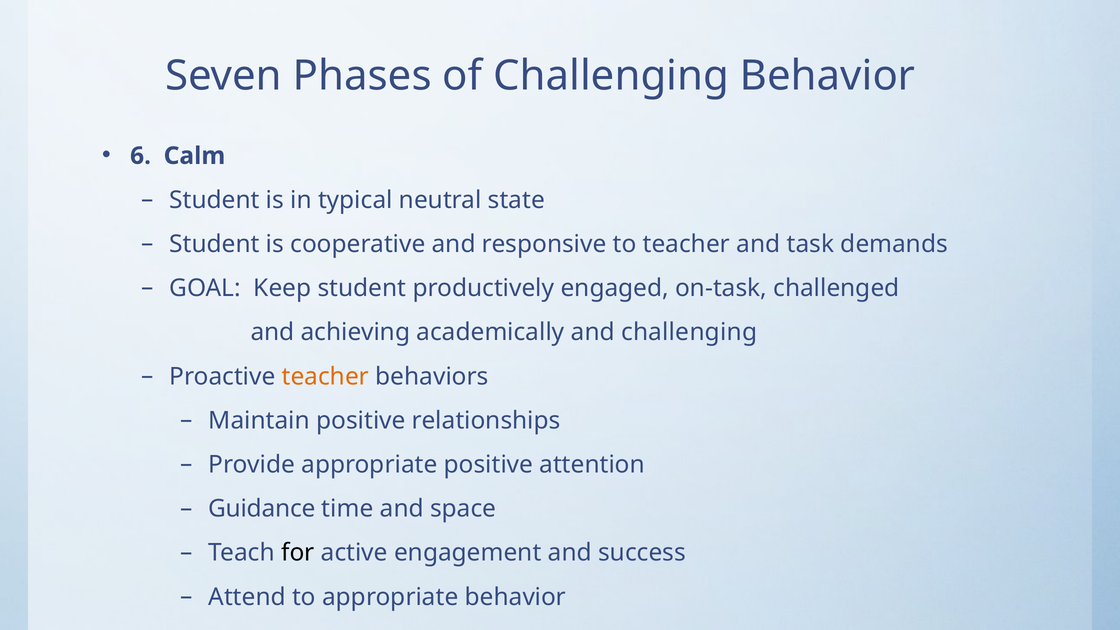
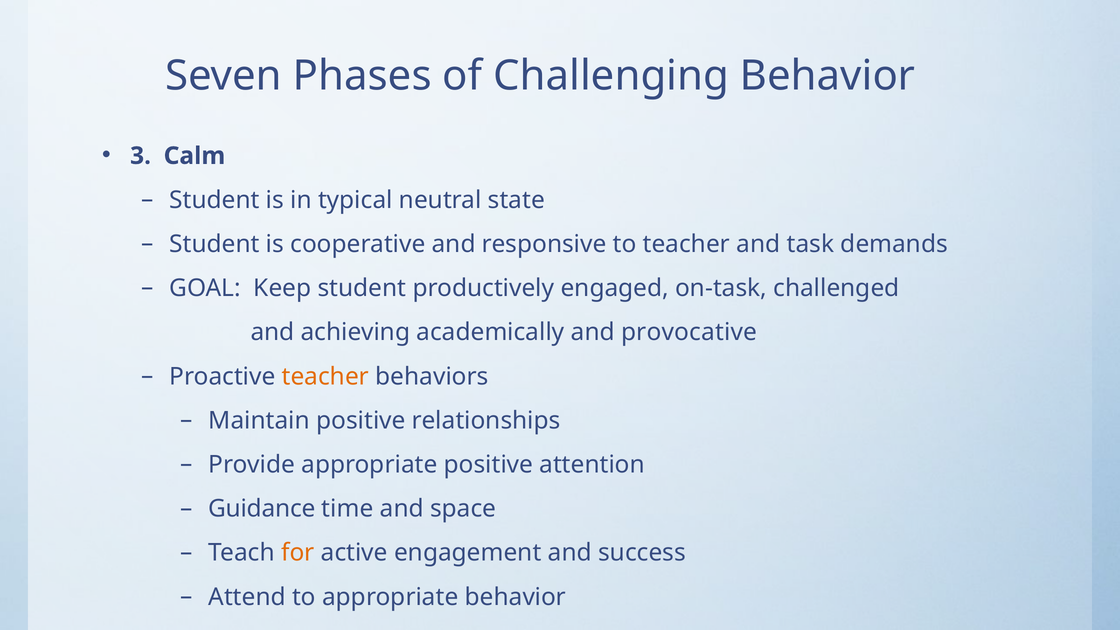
6: 6 -> 3 (141, 156)
and challenging: challenging -> provocative (689, 332)
for colour: black -> orange (298, 553)
